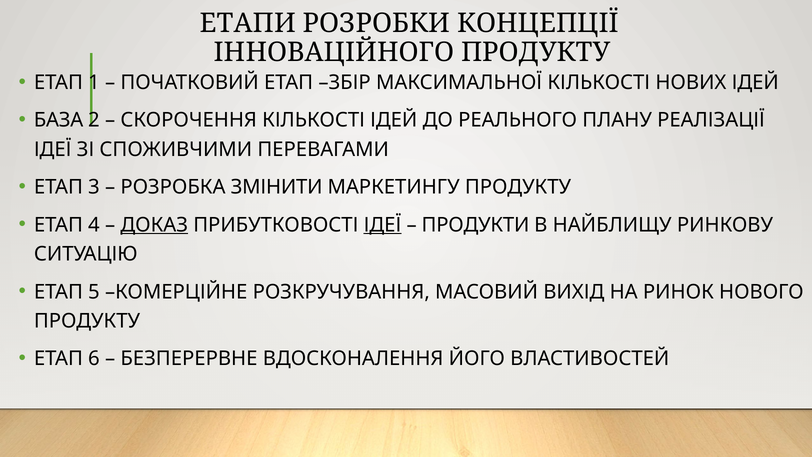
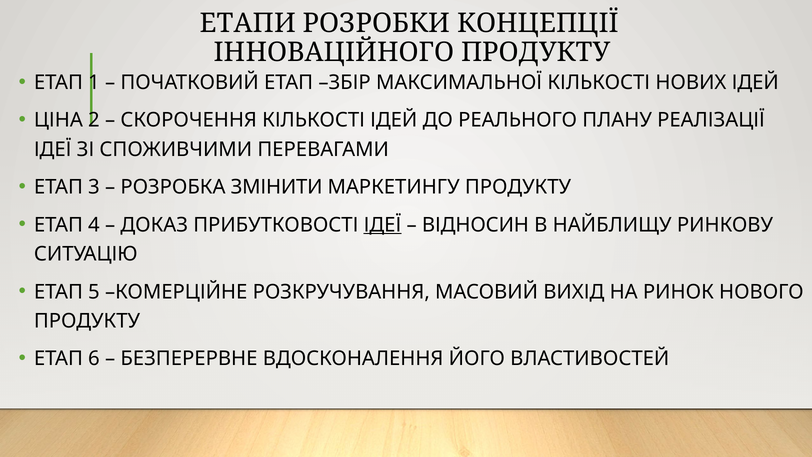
БАЗА: БАЗА -> ЦІНА (58, 120)
ДОКАЗ underline: present -> none (154, 225)
ПРОДУКТИ: ПРОДУКТИ -> ВІДНОСИН (475, 225)
